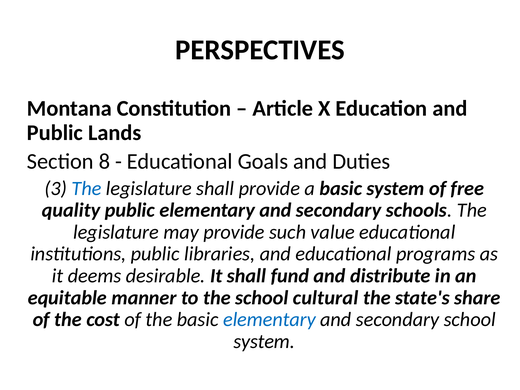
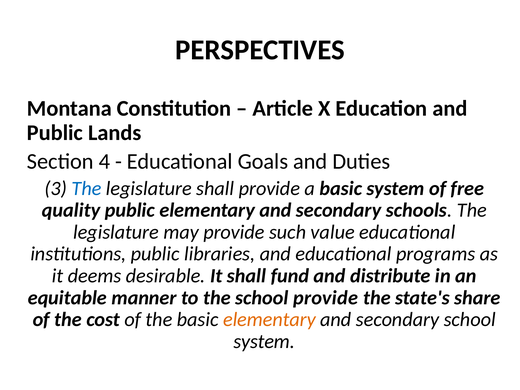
8: 8 -> 4 (104, 162)
school cultural: cultural -> provide (326, 298)
elementary colour: blue -> orange (269, 320)
